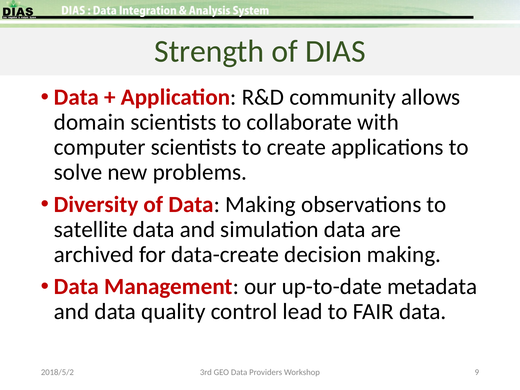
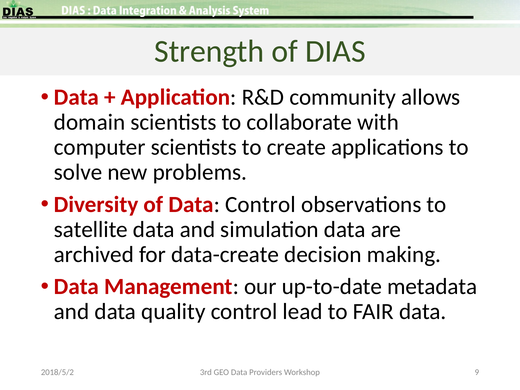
Data Making: Making -> Control (260, 204)
